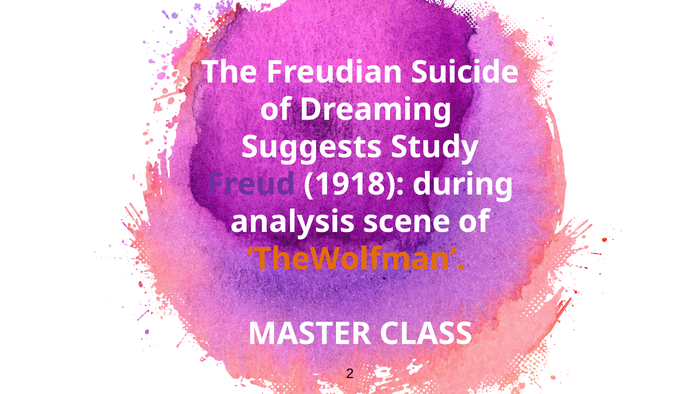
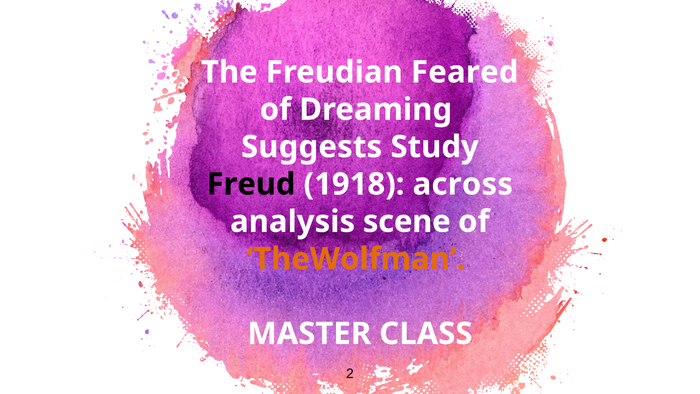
Suicide: Suicide -> Feared (465, 72)
Freud colour: purple -> black (251, 184)
during: during -> across (463, 184)
